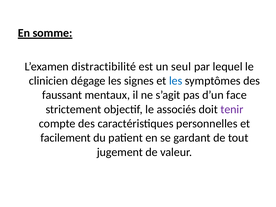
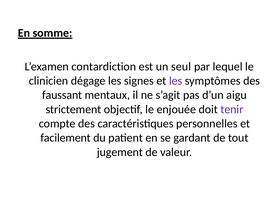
distractibilité: distractibilité -> contardiction (104, 67)
les colour: blue -> purple (176, 81)
face: face -> aigu (237, 95)
associés: associés -> enjouée (176, 109)
